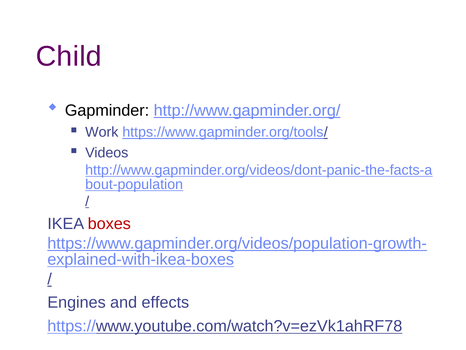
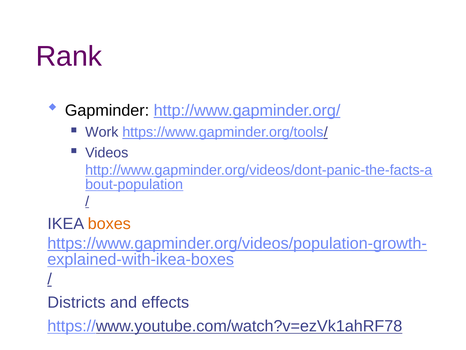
Child: Child -> Rank (69, 56)
boxes colour: red -> orange (109, 224)
Engines: Engines -> Districts (76, 302)
